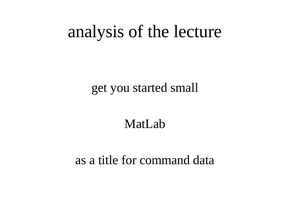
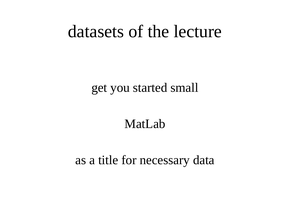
analysis: analysis -> datasets (96, 31)
command: command -> necessary (165, 160)
